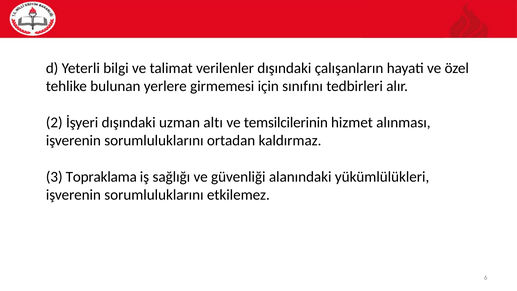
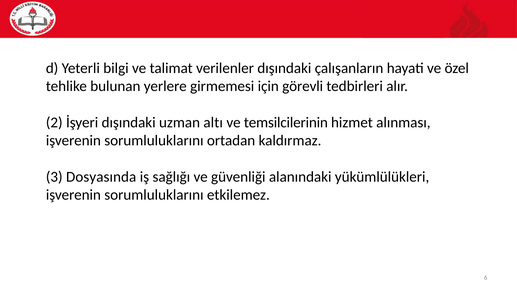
sınıfını: sınıfını -> görevli (303, 86)
Topraklama: Topraklama -> Dosyasında (101, 177)
